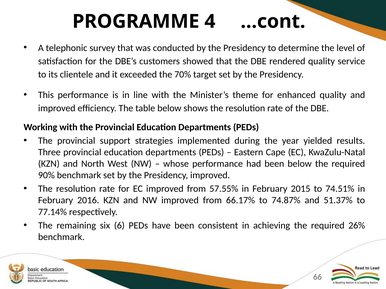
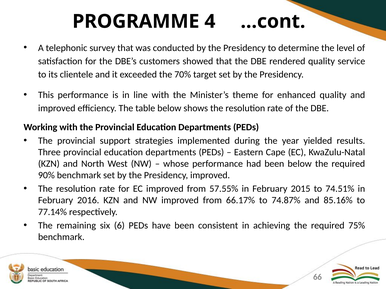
51.37%: 51.37% -> 85.16% (338, 201)
26%: 26% -> 75% (357, 226)
